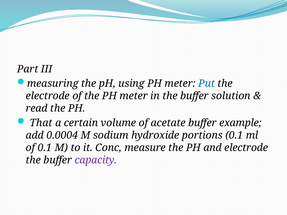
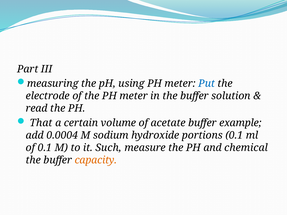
Conc: Conc -> Such (108, 148)
and electrode: electrode -> chemical (246, 148)
capacity colour: purple -> orange (96, 160)
